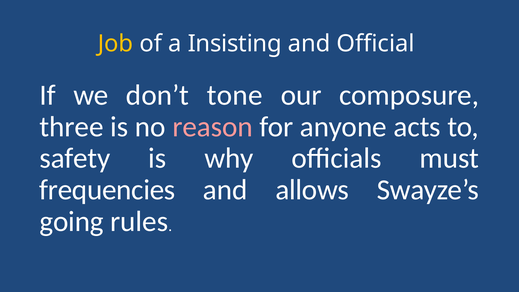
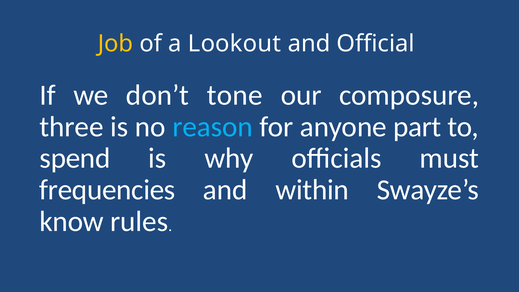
Insisting: Insisting -> Lookout (234, 44)
reason colour: pink -> light blue (213, 127)
acts: acts -> part (417, 127)
safety: safety -> spend (75, 158)
allows: allows -> within (312, 190)
going: going -> know (72, 221)
